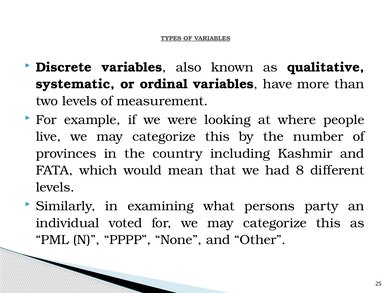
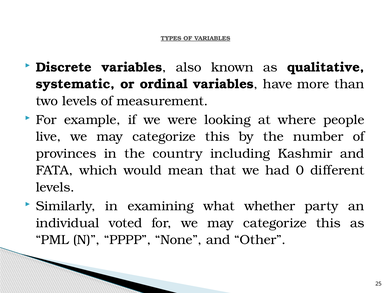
8: 8 -> 0 (300, 171)
persons: persons -> whether (270, 206)
